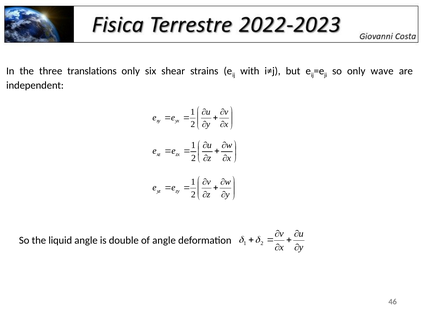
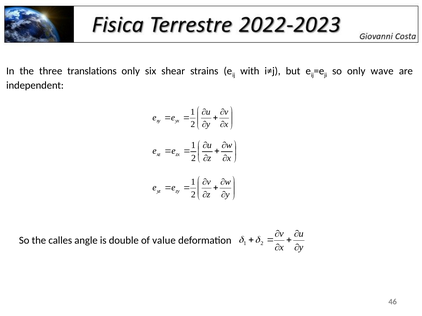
liquid: liquid -> calles (60, 241)
of angle: angle -> value (164, 241)
